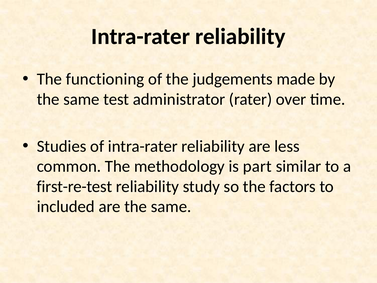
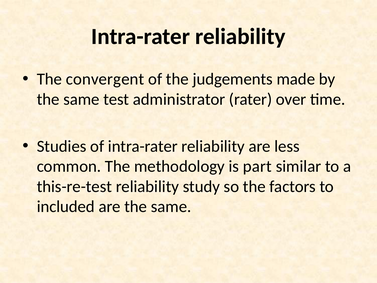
functioning: functioning -> convergent (105, 79)
first-re-test: first-re-test -> this-re-test (74, 186)
